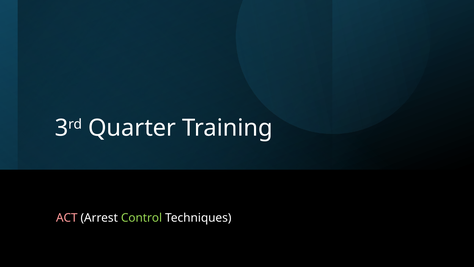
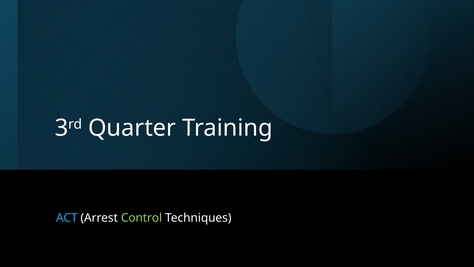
ACT colour: pink -> light blue (67, 218)
